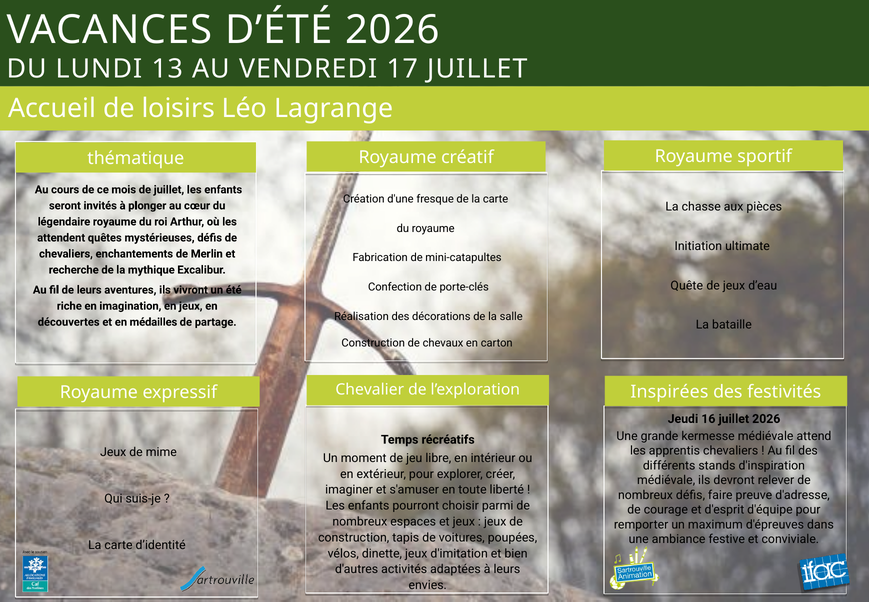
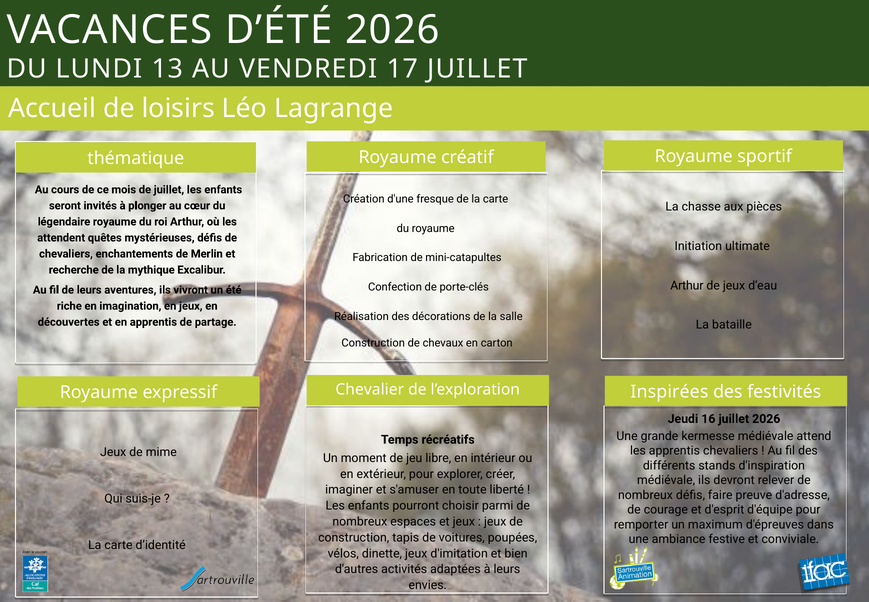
Quête: Quête -> Arthur (687, 285)
en médailles: médailles -> apprentis (153, 322)
